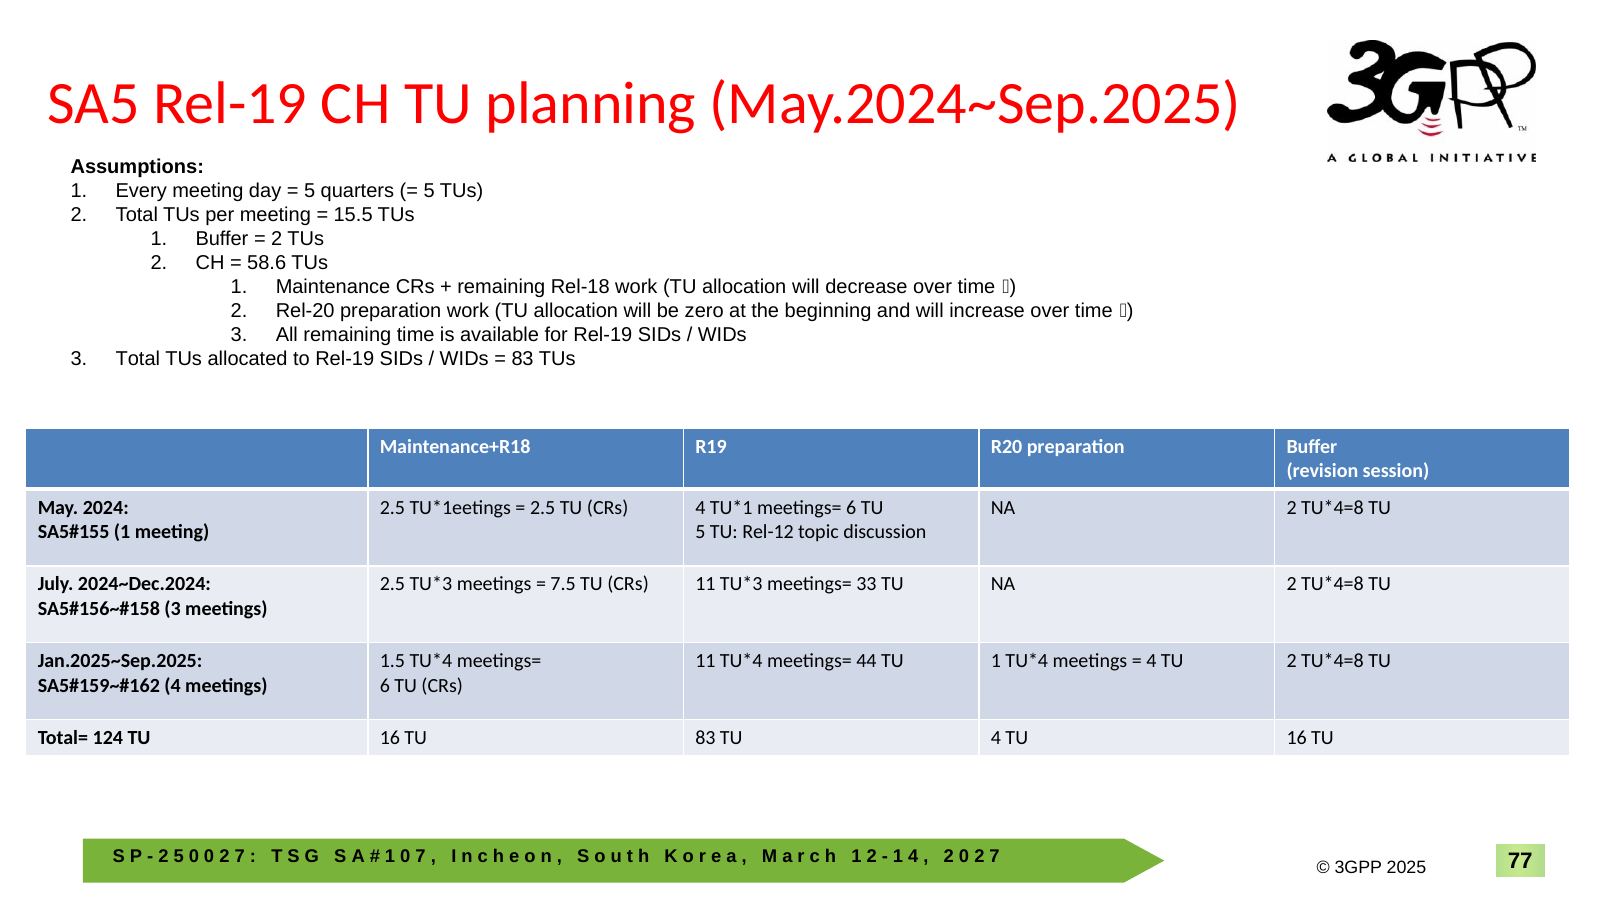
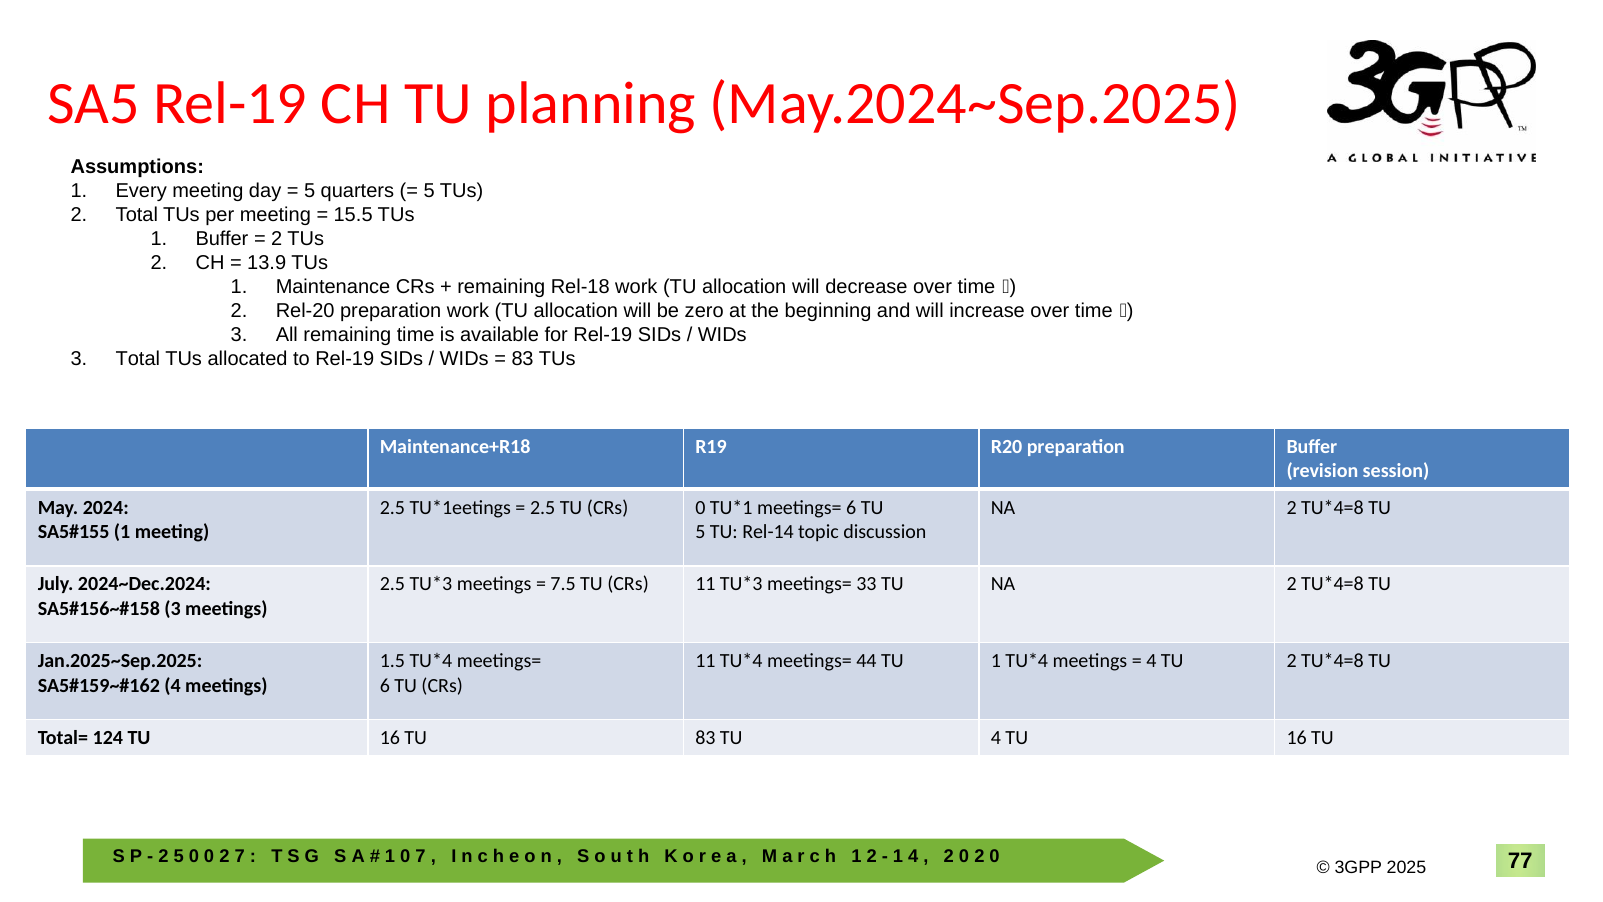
58.6: 58.6 -> 13.9 (267, 263)
CRs 4: 4 -> 0 (700, 508)
Rel-12: Rel-12 -> Rel-14 (768, 532)
7: 7 -> 0 (995, 856)
